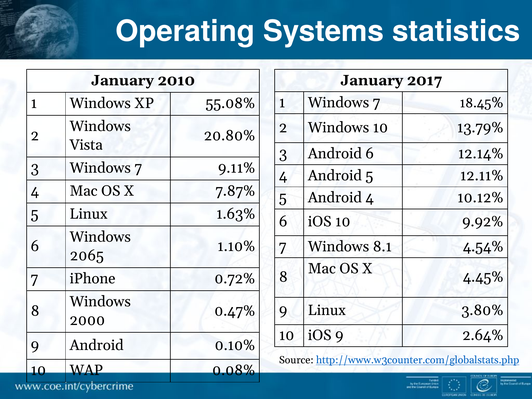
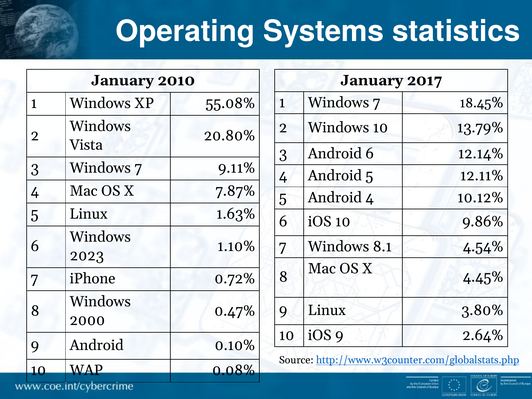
9.92%: 9.92% -> 9.86% (483, 222)
2065: 2065 -> 2023 (87, 256)
